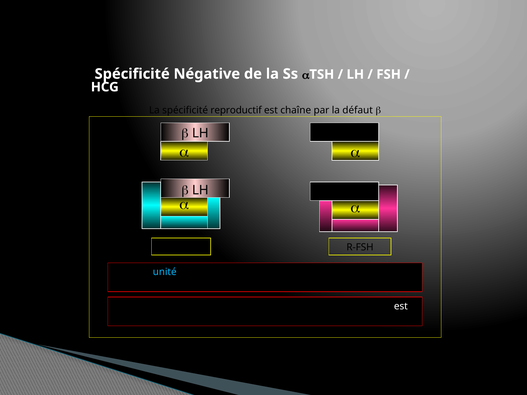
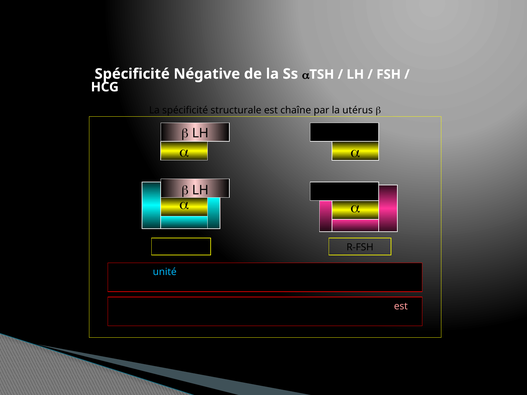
reproductif: reproductif -> structurale (236, 110)
défaut: défaut -> utérus (358, 110)
est colour: white -> pink (401, 306)
